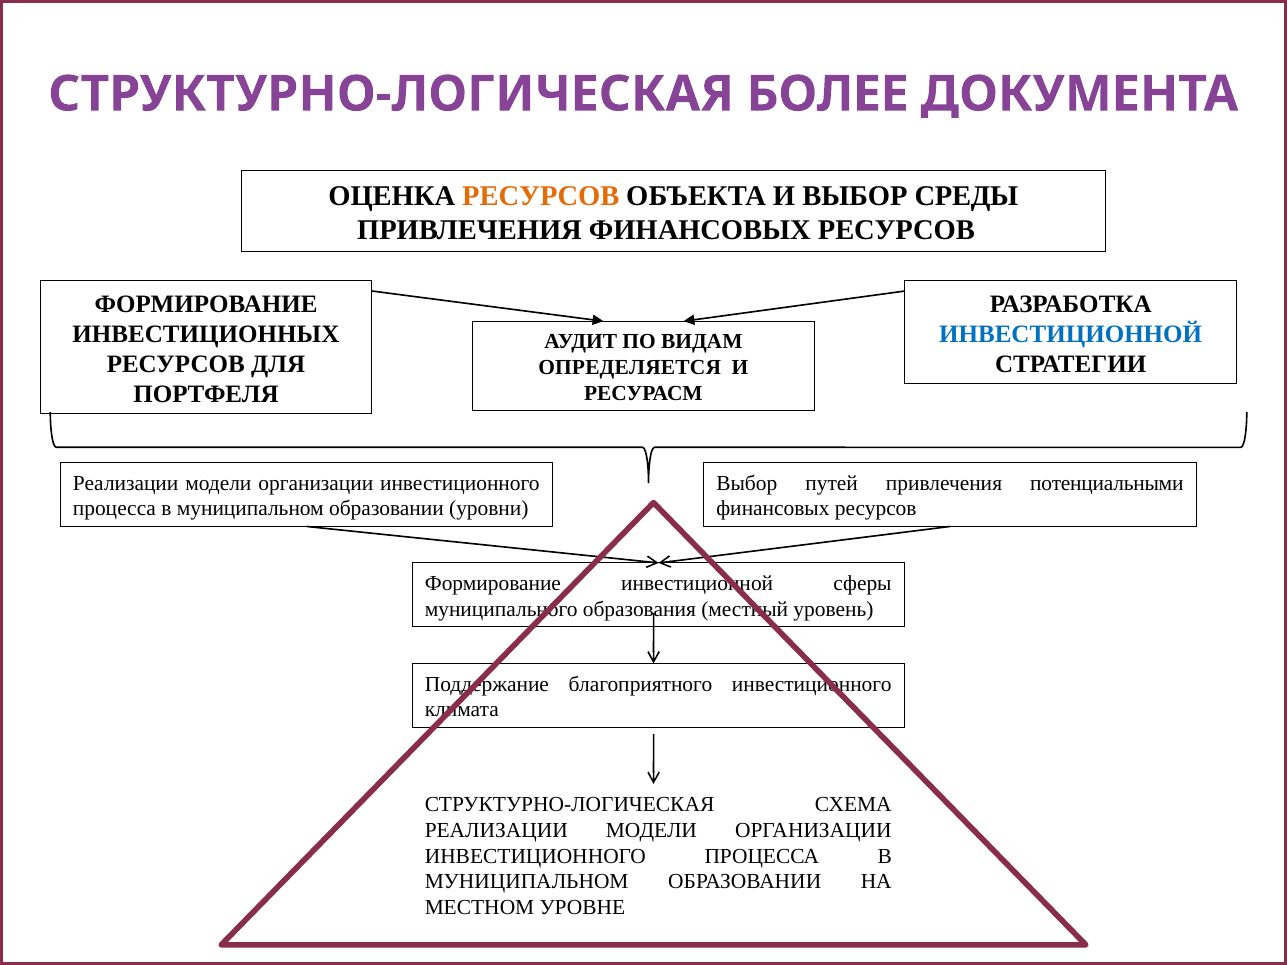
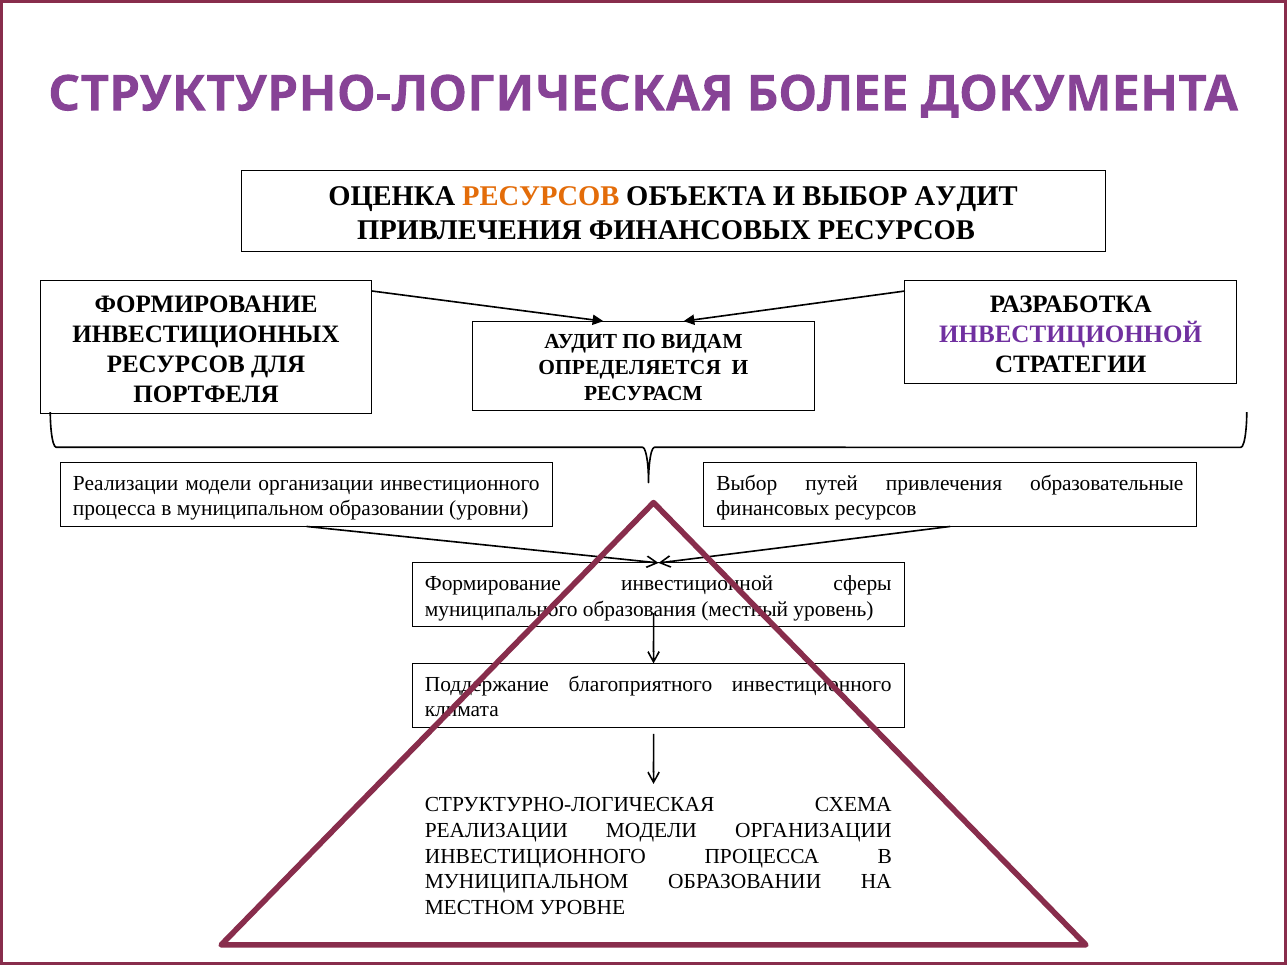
ВЫБОР СРЕДЫ: СРЕДЫ -> АУДИТ (966, 196)
ИНВЕСТИЦИОННОЙ colour: blue -> purple (1071, 334)
потенциальными: потенциальными -> образовательные (1107, 483)
